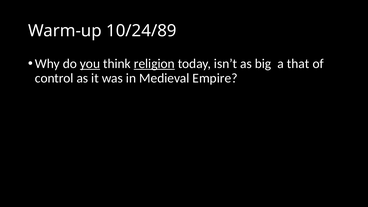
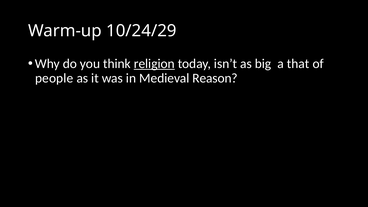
10/24/89: 10/24/89 -> 10/24/29 (141, 31)
you underline: present -> none (90, 64)
control: control -> people (54, 78)
Empire: Empire -> Reason (215, 78)
